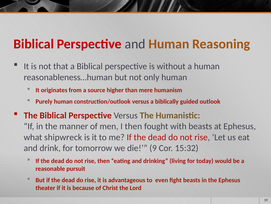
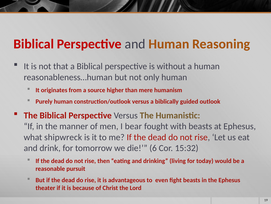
I then: then -> bear (133, 126)
9: 9 -> 6 (153, 148)
